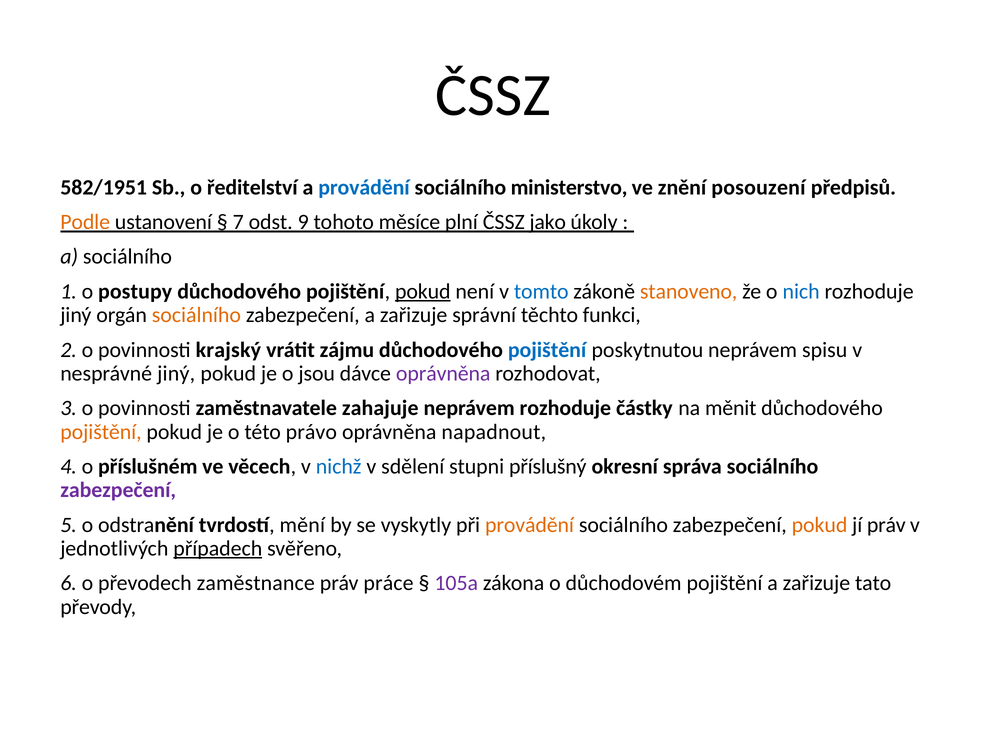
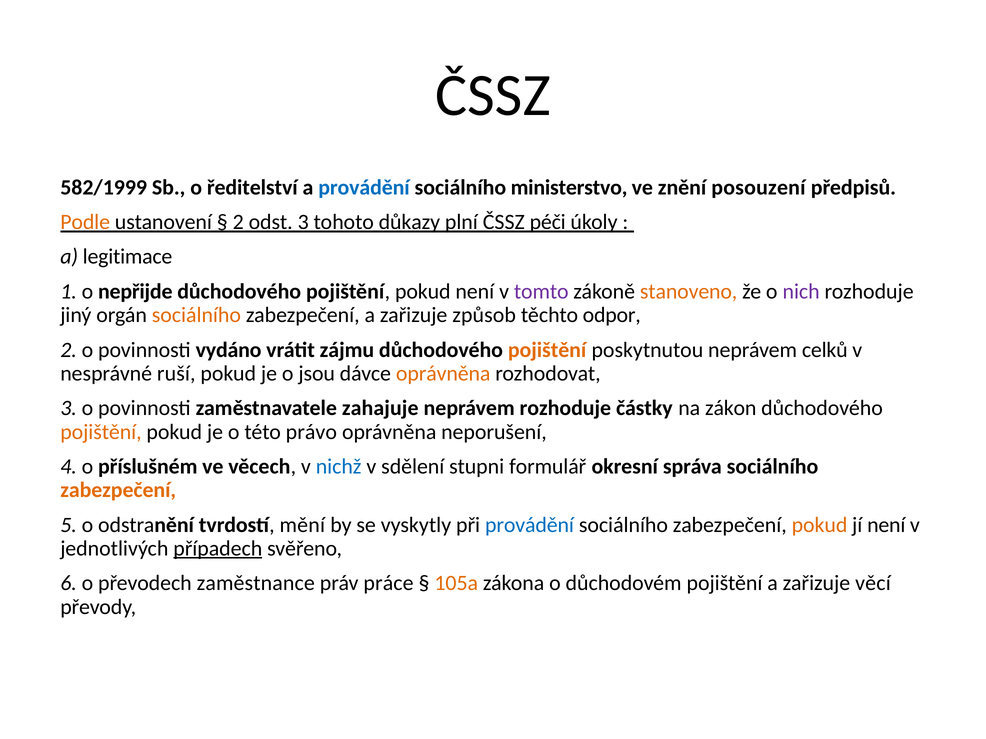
582/1951: 582/1951 -> 582/1999 (104, 187)
7: 7 -> 2 (238, 222)
odst 9: 9 -> 3 (303, 222)
měsíce: měsíce -> důkazy (409, 222)
jako: jako -> péči (548, 222)
a sociálního: sociálního -> legitimace (128, 257)
postupy: postupy -> nepřijde (135, 292)
pokud underline: present -> none (423, 292)
tomto colour: blue -> purple (541, 292)
nich colour: blue -> purple (801, 292)
správní: správní -> způsob (484, 315)
funkci: funkci -> odpor (612, 315)
krajský: krajský -> vydáno (229, 350)
pojištění colour: blue -> orange (547, 350)
spisu: spisu -> celků (825, 350)
nesprávné jiný: jiný -> ruší (176, 374)
oprávněna colour: purple -> orange (443, 374)
měnit: měnit -> zákon (731, 408)
napadnout: napadnout -> neporušení (494, 432)
příslušný: příslušný -> formulář (548, 467)
zabezpečení colour: purple -> orange (118, 490)
provádění colour: orange -> blue (530, 525)
jí práv: práv -> není (886, 525)
105a colour: purple -> orange (456, 584)
tato: tato -> věcí (873, 584)
